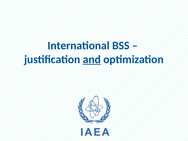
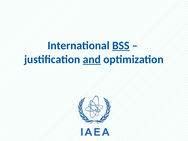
BSS underline: none -> present (121, 46)
